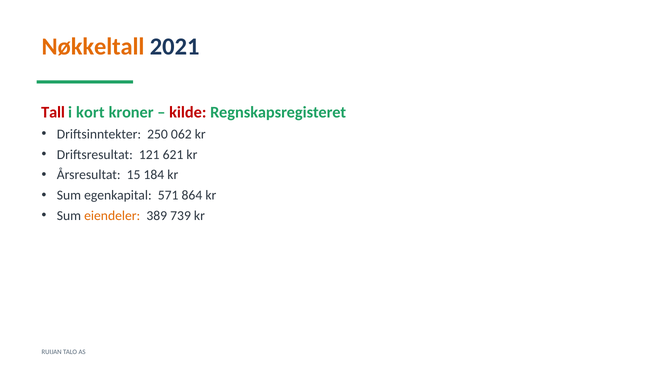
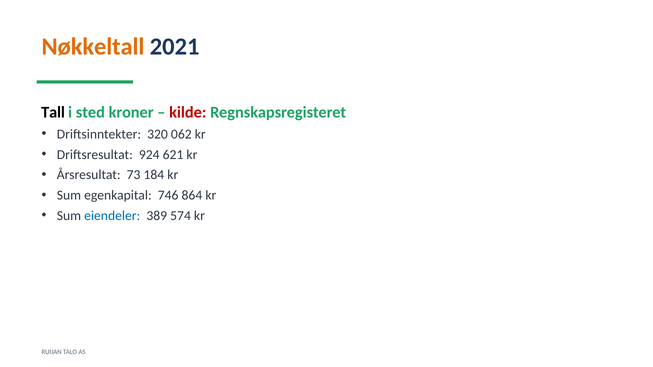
Tall colour: red -> black (53, 112)
kort: kort -> sted (90, 112)
250: 250 -> 320 (157, 134)
121: 121 -> 924 (149, 155)
15: 15 -> 73 (134, 175)
571: 571 -> 746 (168, 196)
eiendeler colour: orange -> blue (112, 216)
739: 739 -> 574 (181, 216)
